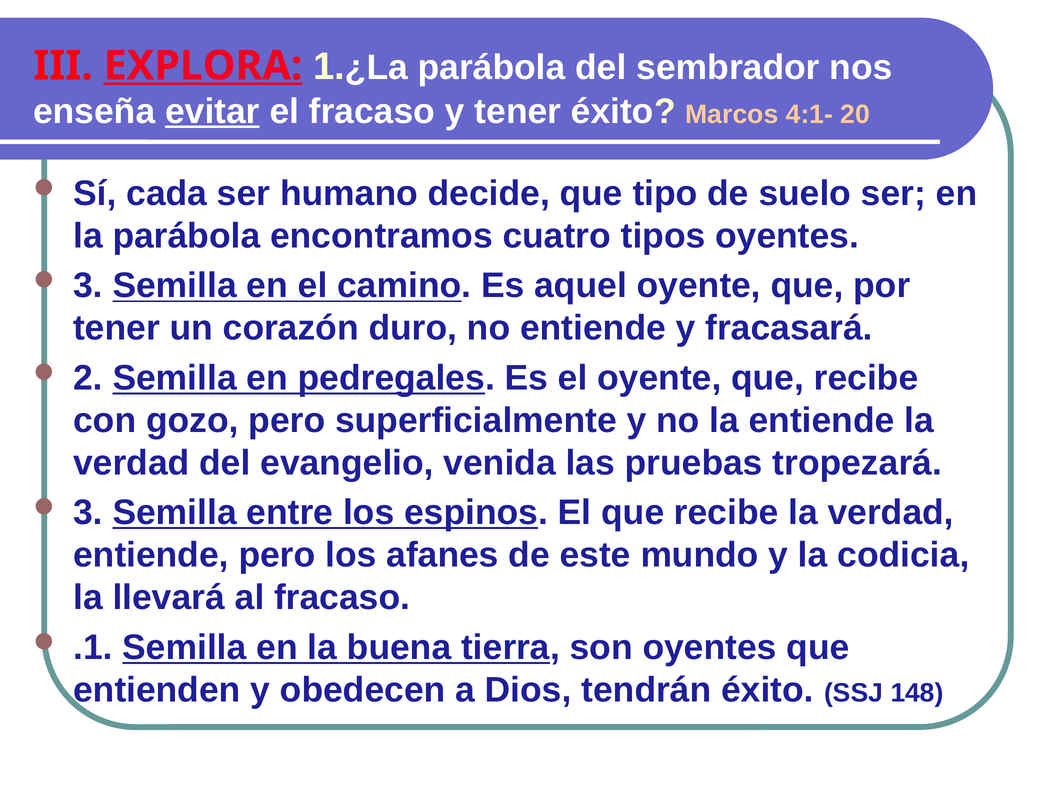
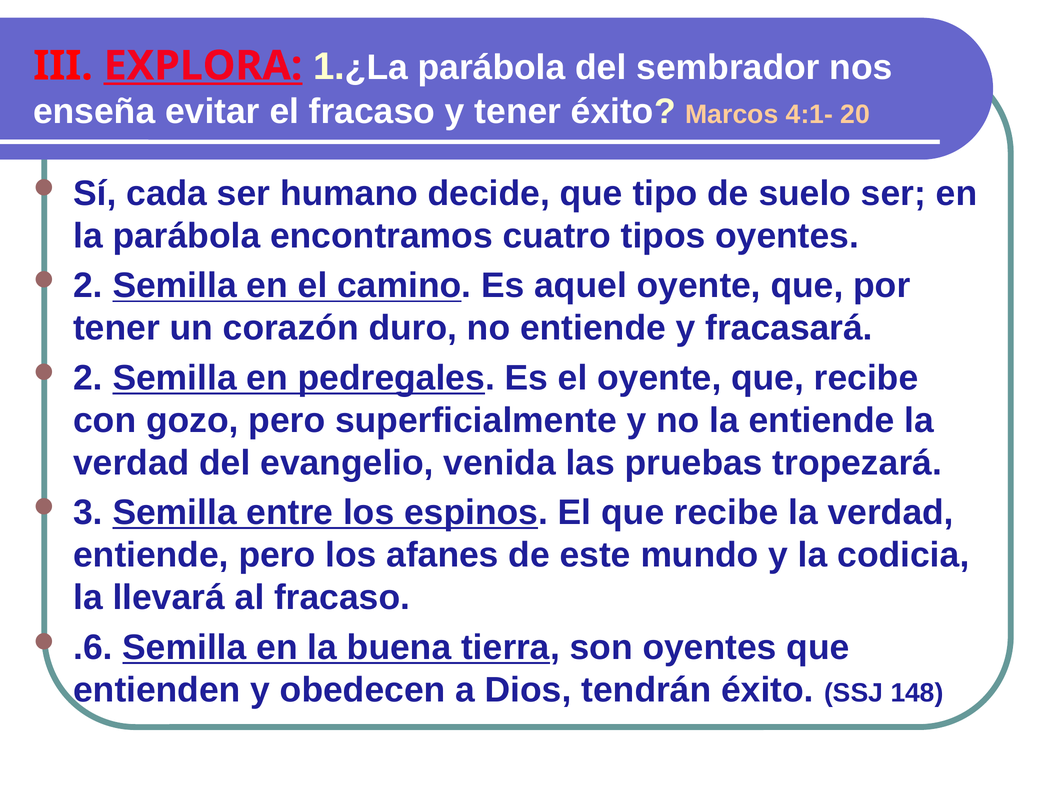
evitar underline: present -> none (212, 112)
3: 3 -> 2 (88, 286)
.1: .1 -> .6 (93, 647)
